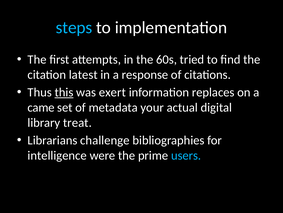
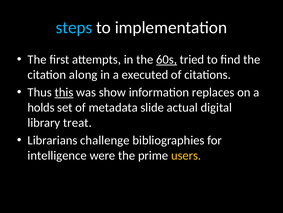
60s underline: none -> present (167, 59)
latest: latest -> along (83, 74)
response: response -> executed (145, 74)
exert: exert -> show (112, 92)
came: came -> holds (41, 107)
your: your -> slide (152, 107)
users colour: light blue -> yellow (186, 155)
